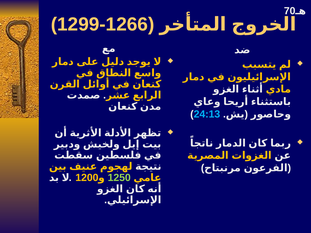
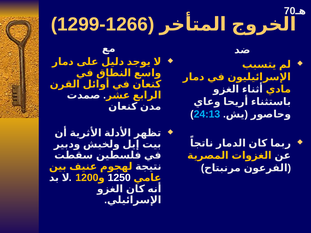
1250 colour: light green -> white (119, 178)
